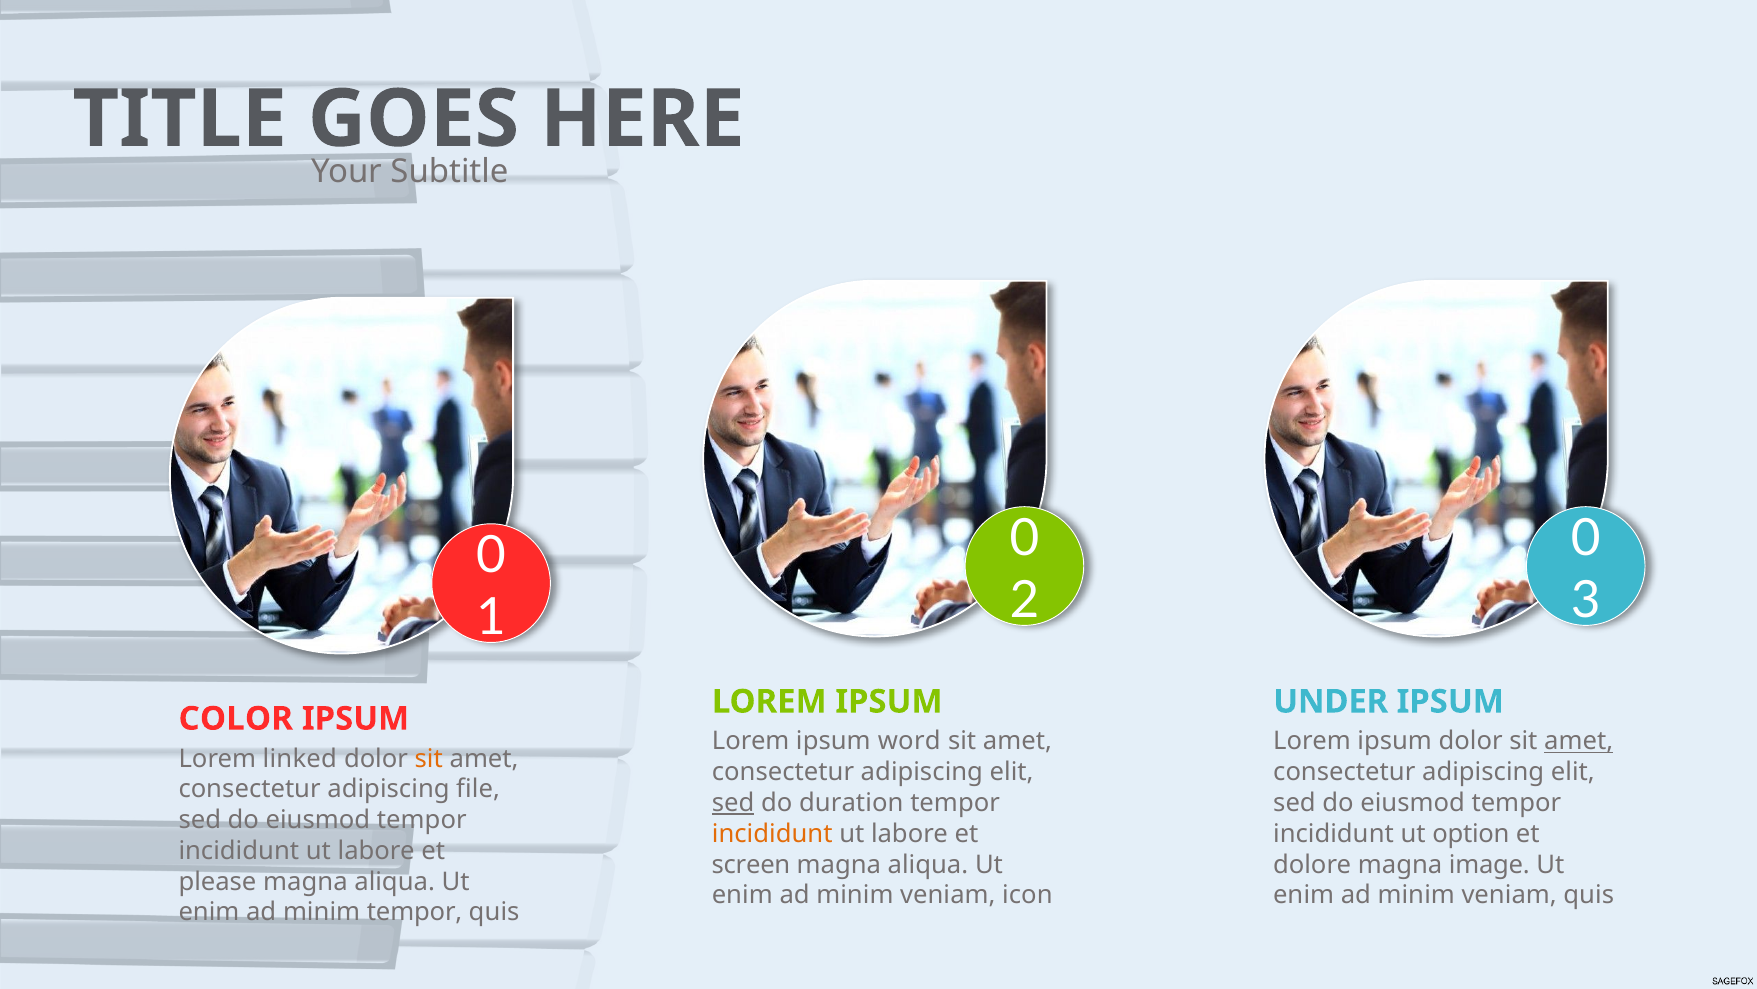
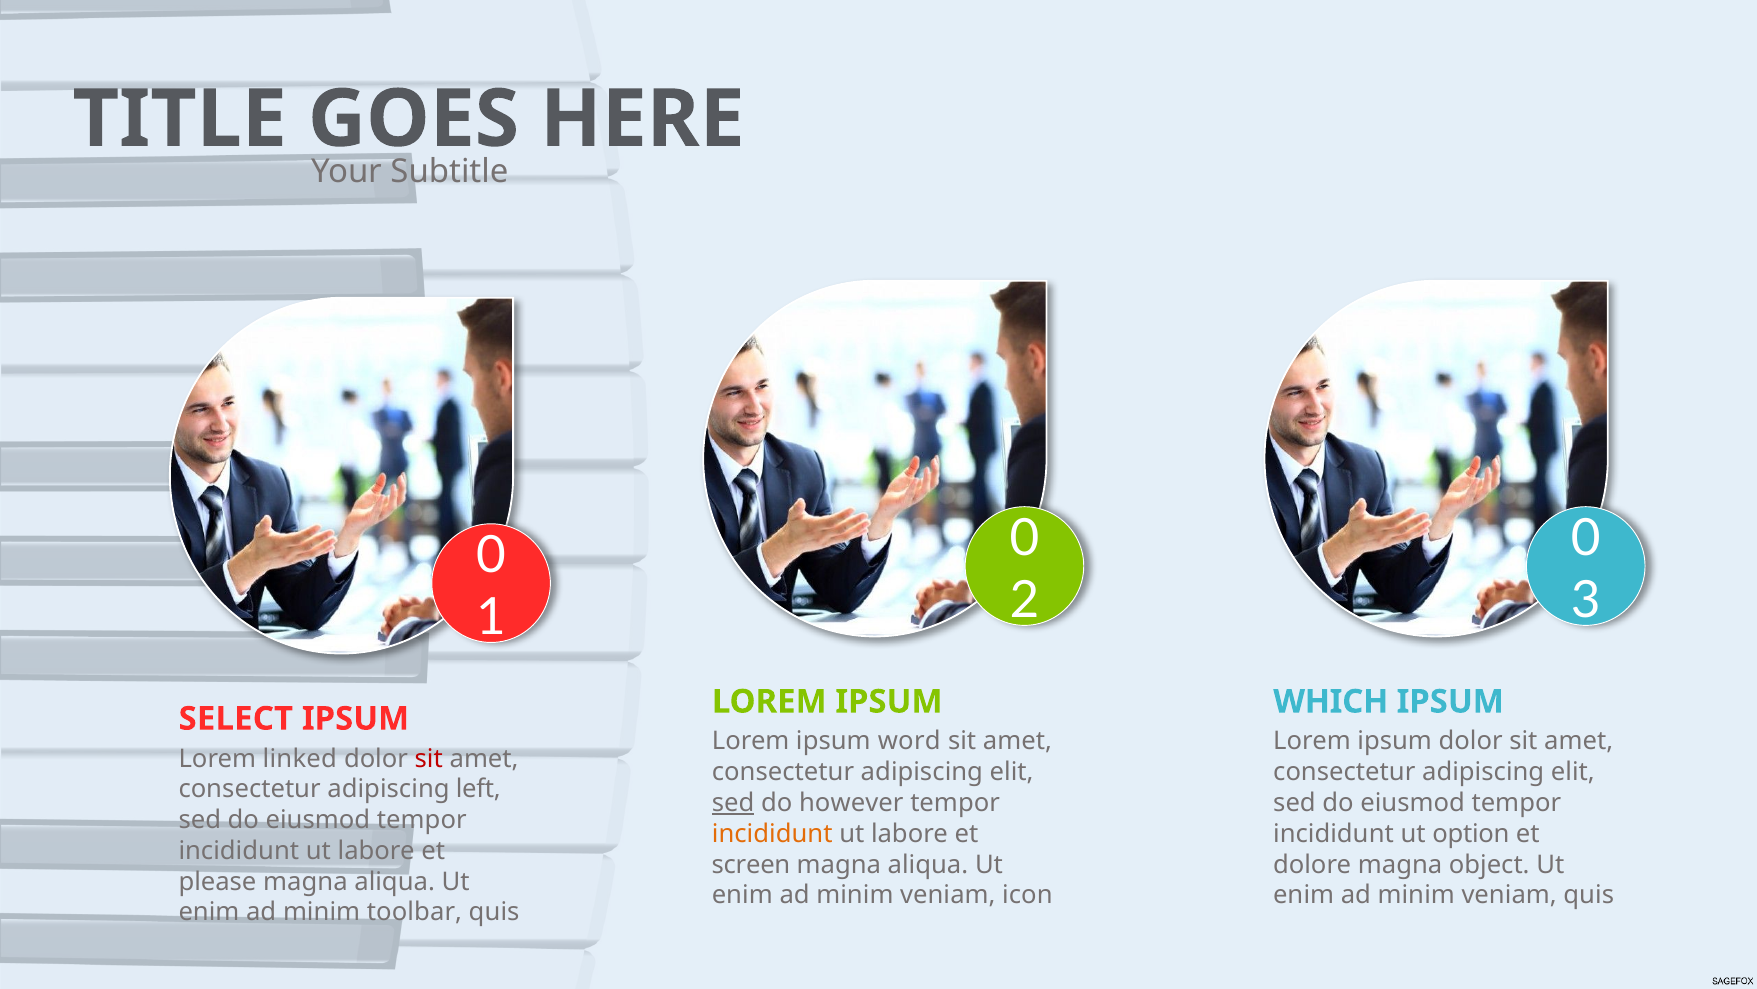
UNDER: UNDER -> WHICH (1331, 701)
COLOR: COLOR -> SELECT (236, 718)
amet underline: present -> none (1579, 741)
sit colour: orange -> red (429, 758)
file: file -> left (478, 789)
duration: duration -> however (851, 802)
image: image -> object (1489, 864)
minim tempor: tempor -> toolbar (414, 912)
